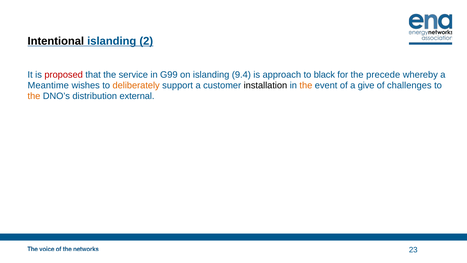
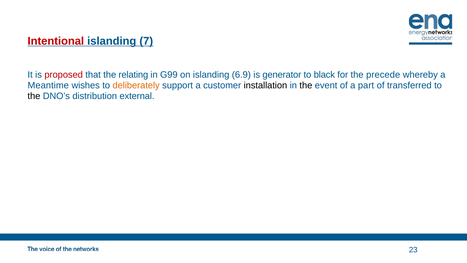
Intentional colour: black -> red (56, 41)
2: 2 -> 7 (146, 41)
service: service -> relating (133, 75)
9.4: 9.4 -> 6.9 (241, 75)
approach: approach -> generator (282, 75)
the colour: orange -> black (306, 85)
give: give -> part (366, 85)
challenges: challenges -> transferred (409, 85)
the colour: orange -> black (34, 96)
